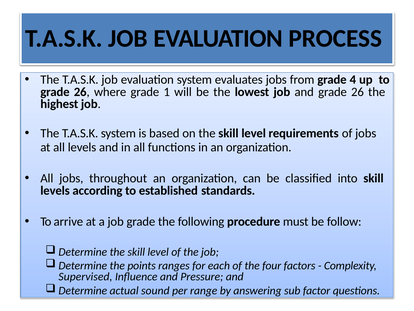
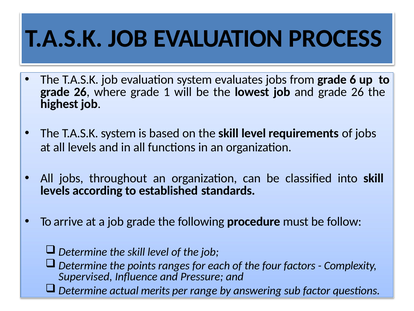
4: 4 -> 6 (353, 80)
sound: sound -> merits (155, 290)
